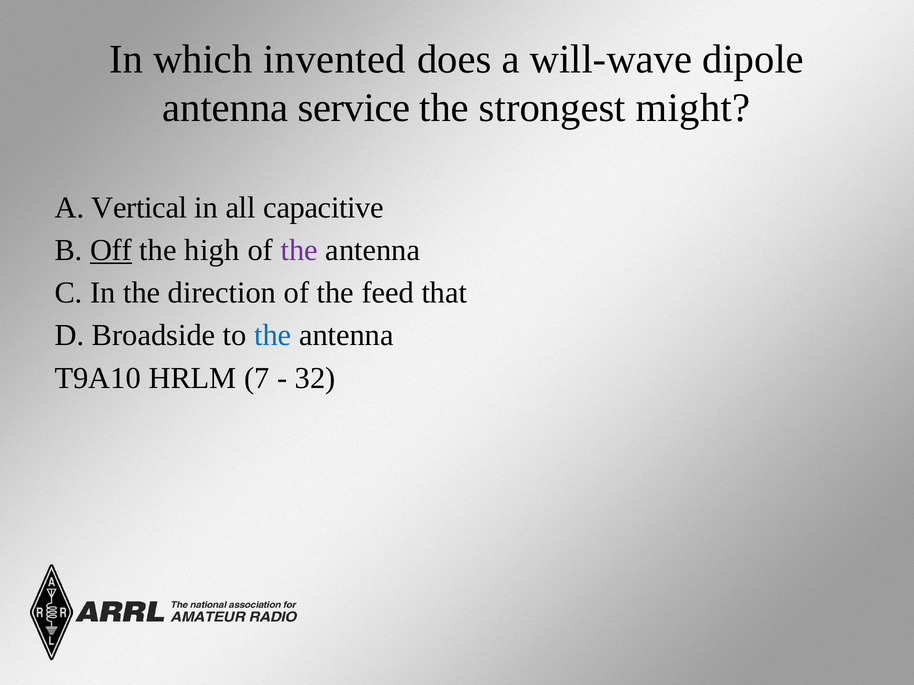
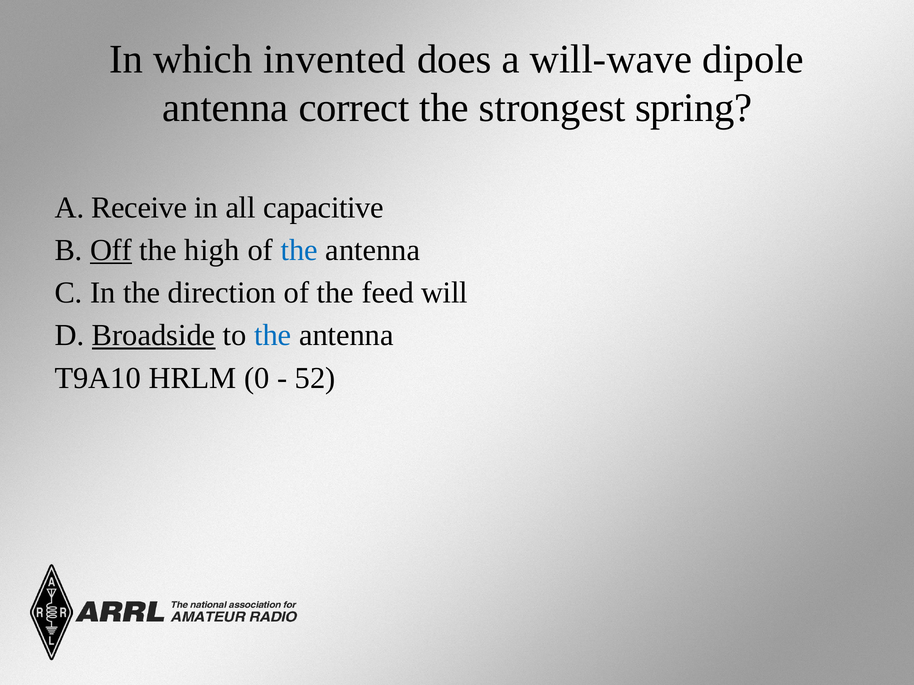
service: service -> correct (354, 108)
might: might -> spring (694, 108)
Vertical: Vertical -> Receive (139, 208)
the colour: purple -> blue (299, 250)
that: that -> will (444, 293)
Broadside underline: none -> present (154, 336)
7: 7 -> 0 (257, 378)
32: 32 -> 52 (315, 378)
